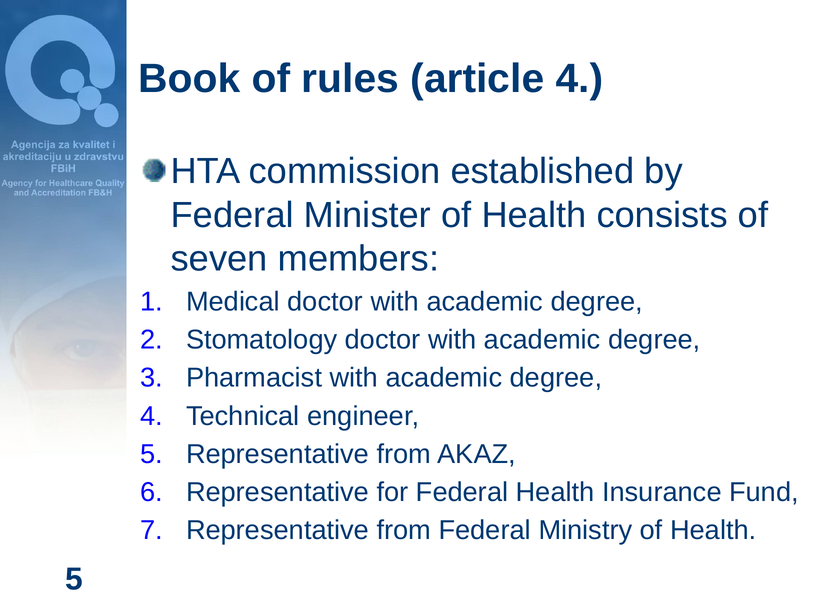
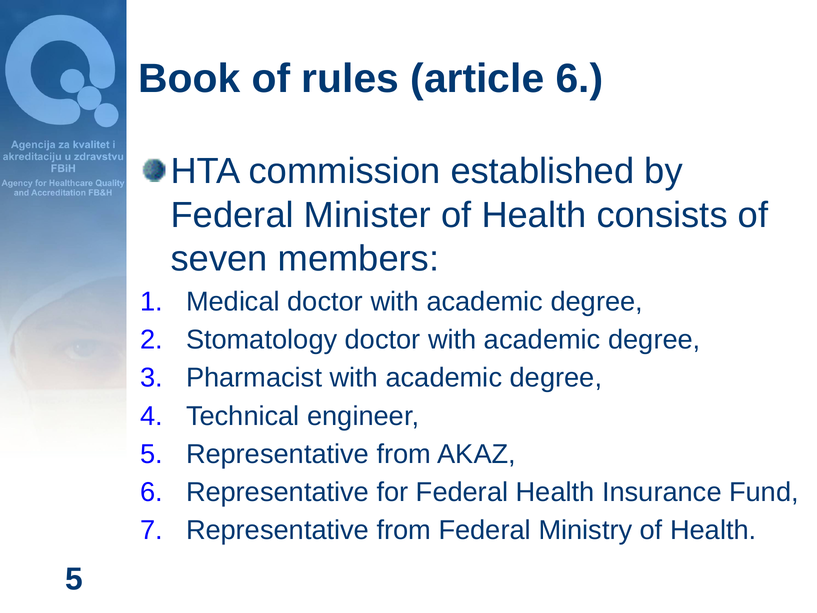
article 4: 4 -> 6 (579, 79)
